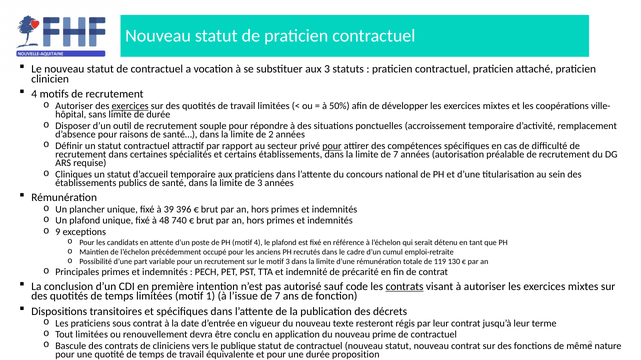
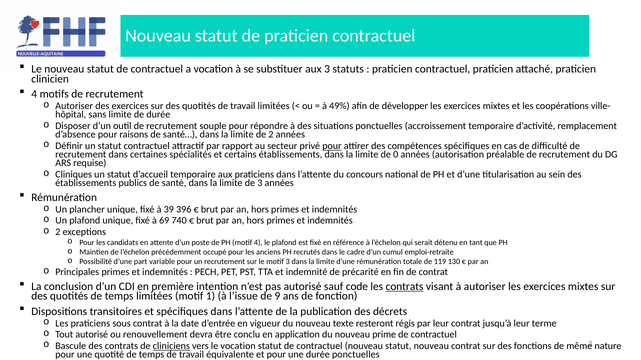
exercices underline: present -> none (130, 106)
50%: 50% -> 49% (339, 106)
limite de 7: 7 -> 0 (396, 155)
48: 48 -> 69 (164, 221)
9: 9 -> 2 (58, 232)
l’issue de 7: 7 -> 9 (277, 297)
Tout limitées: limitées -> autorisé (92, 335)
cliniciens underline: none -> present (171, 346)
le publique: publique -> vocation (238, 346)
durée proposition: proposition -> ponctuelles (356, 355)
